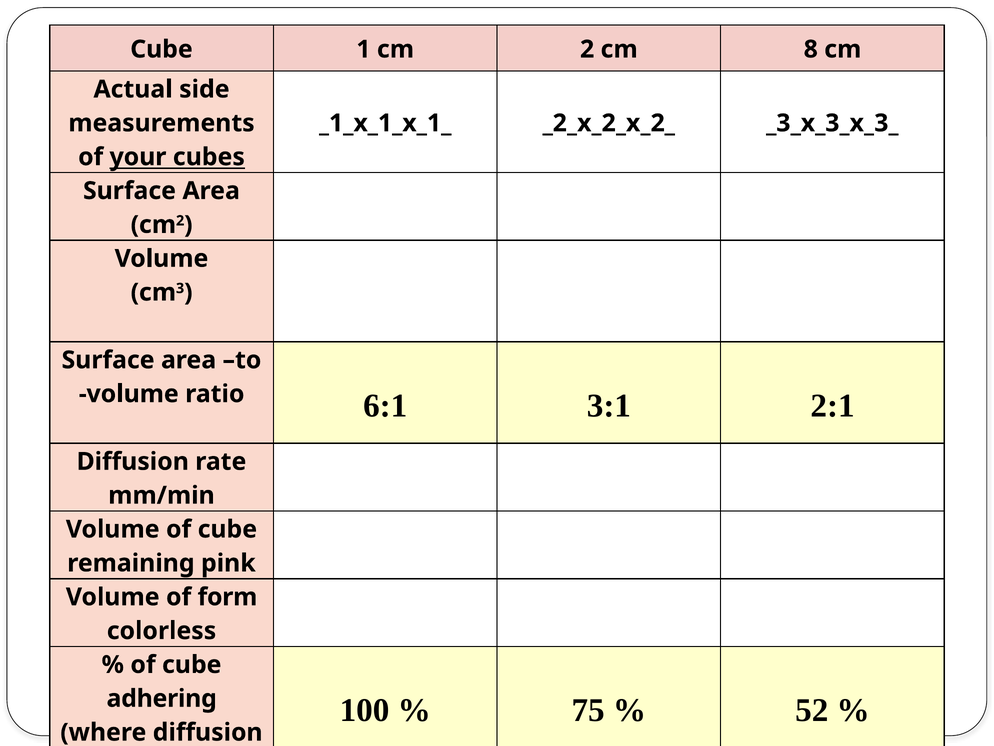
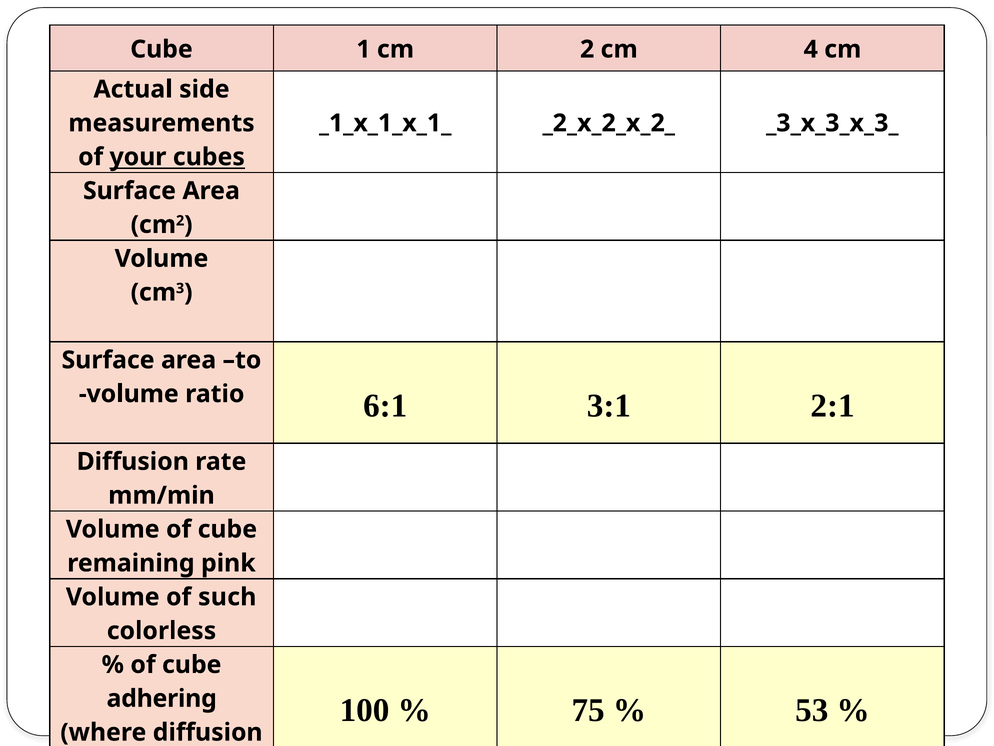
8: 8 -> 4 (811, 49)
form: form -> such (227, 597)
52: 52 -> 53 (812, 710)
